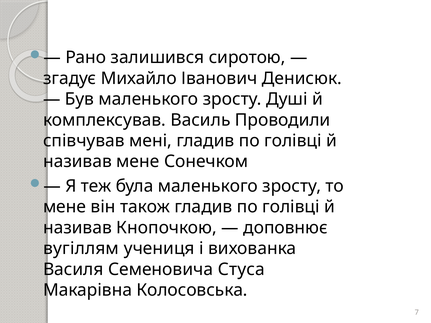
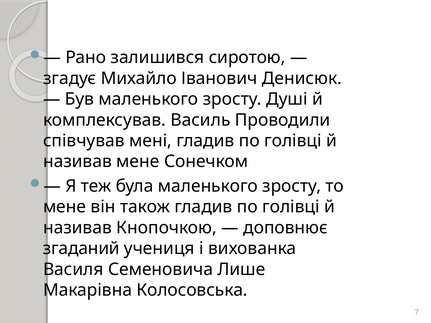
вугіллям: вугіллям -> згаданий (81, 249)
Стуса: Стуса -> Лише (241, 270)
